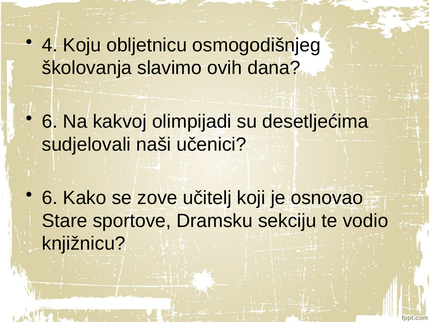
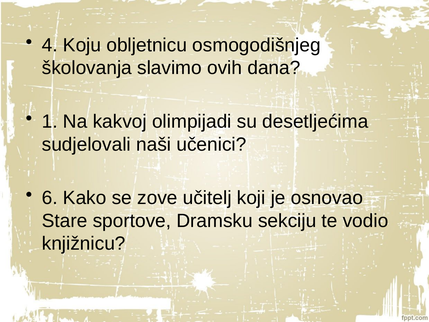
6: 6 -> 1 (50, 121)
